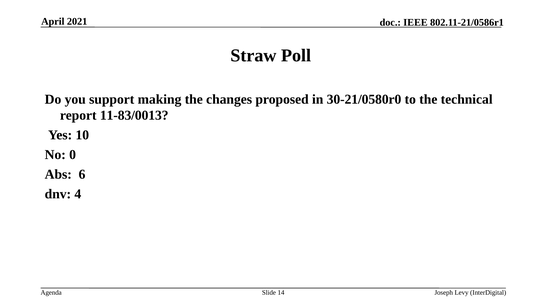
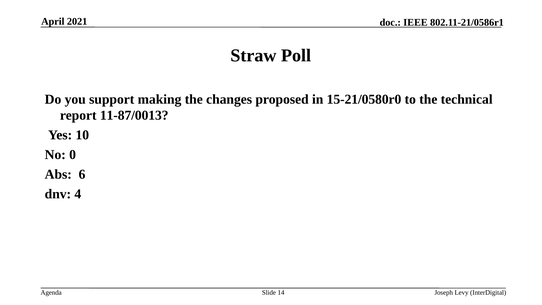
30-21/0580r0: 30-21/0580r0 -> 15-21/0580r0 (364, 99)
11-83/0013: 11-83/0013 -> 11-87/0013 (134, 115)
